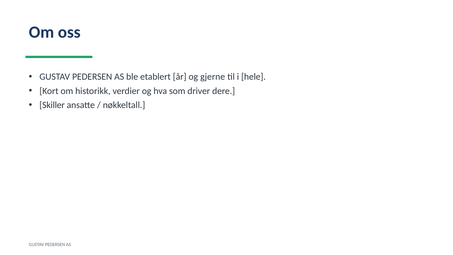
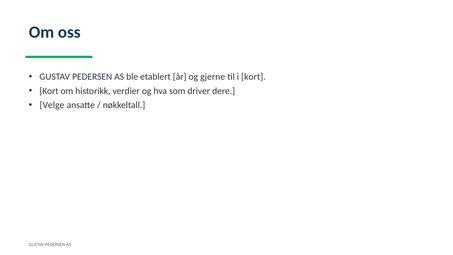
i hele: hele -> kort (253, 77)
Skiller: Skiller -> Velge (52, 105)
